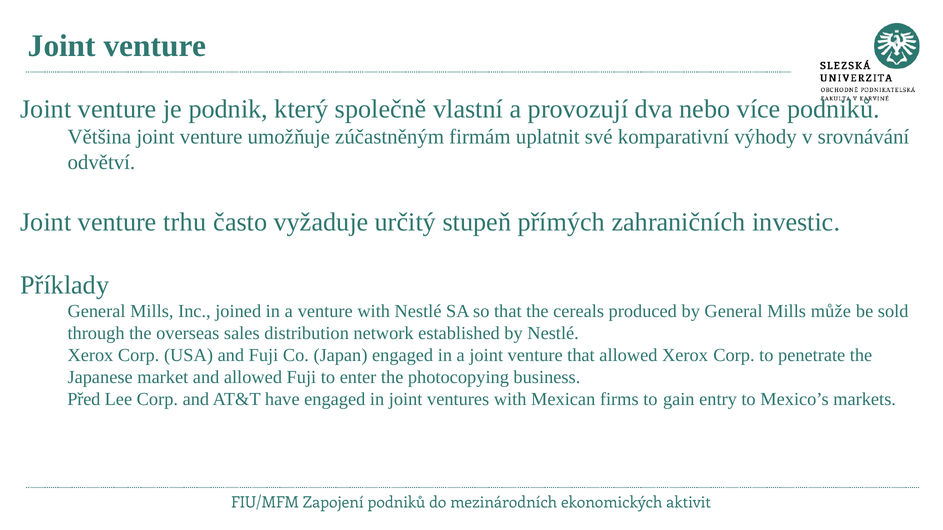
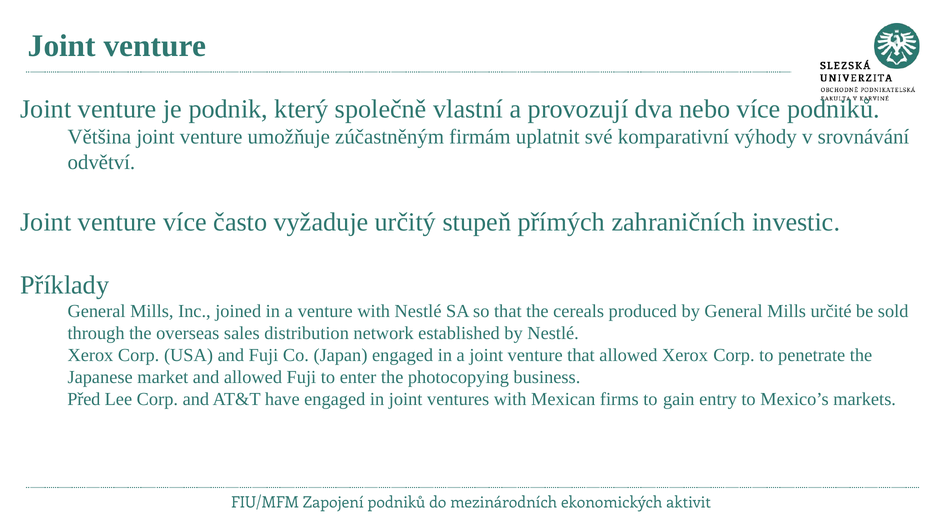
venture trhu: trhu -> více (185, 222)
může: může -> určité (831, 311)
